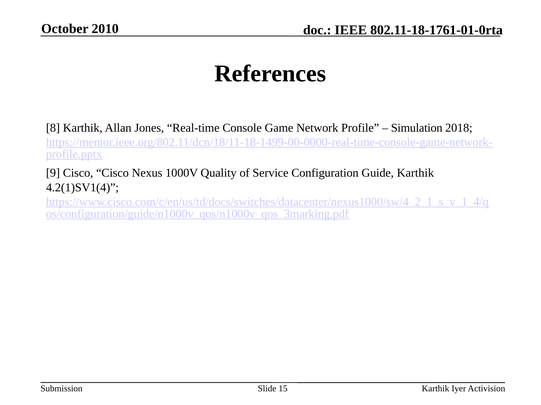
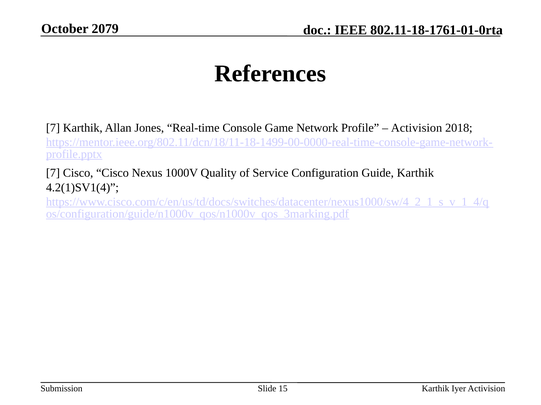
2010: 2010 -> 2079 (105, 29)
8: 8 -> 7 (53, 128)
Simulation: Simulation -> Activision (417, 128)
9: 9 -> 7 (53, 173)
